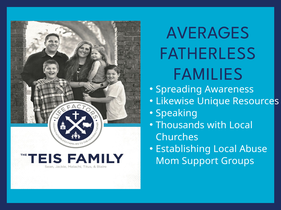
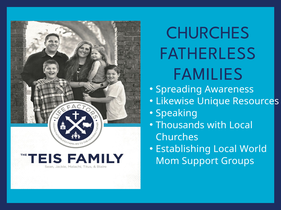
AVERAGES: AVERAGES -> CHURCHES (208, 33)
Abuse: Abuse -> World (253, 150)
